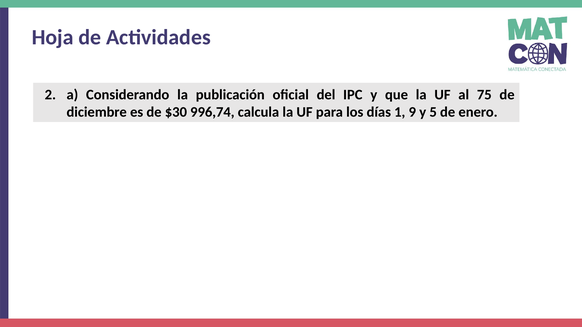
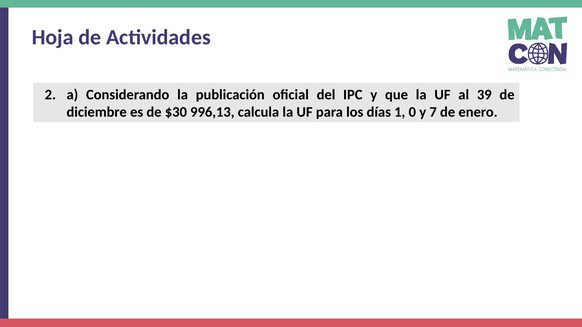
75: 75 -> 39 (484, 95)
996,74: 996,74 -> 996,13 (212, 112)
9: 9 -> 0 (412, 112)
5: 5 -> 7 (433, 112)
